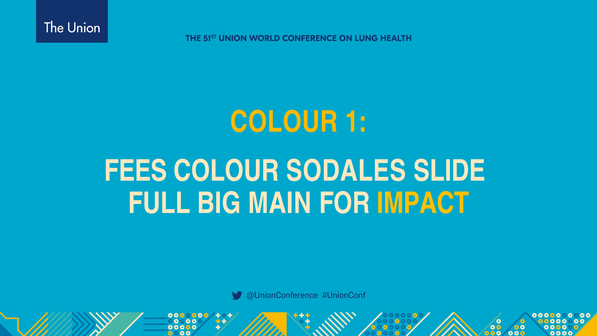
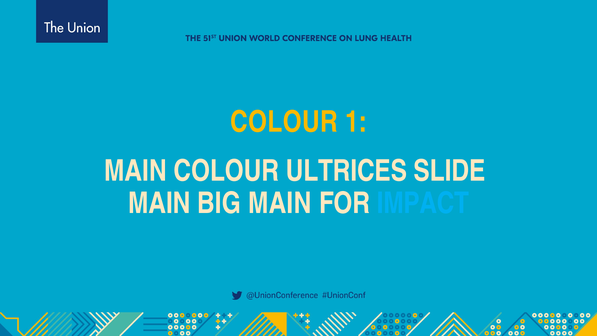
FEES: FEES -> MAIN (135, 171)
SODALES: SODALES -> ULTRICES (346, 171)
FULL: FULL -> MAIN (159, 203)
IMPACT colour: yellow -> light blue (423, 203)
